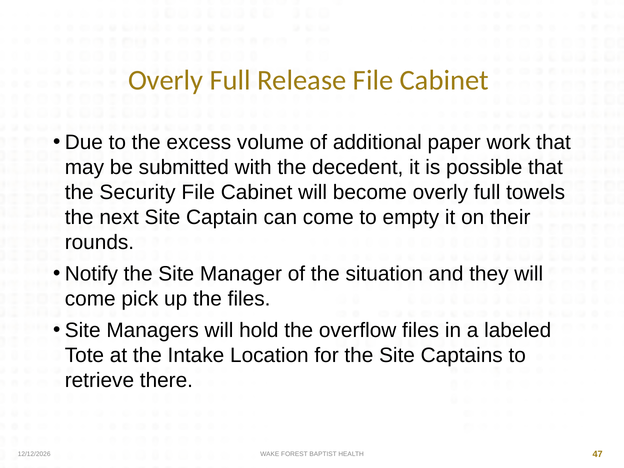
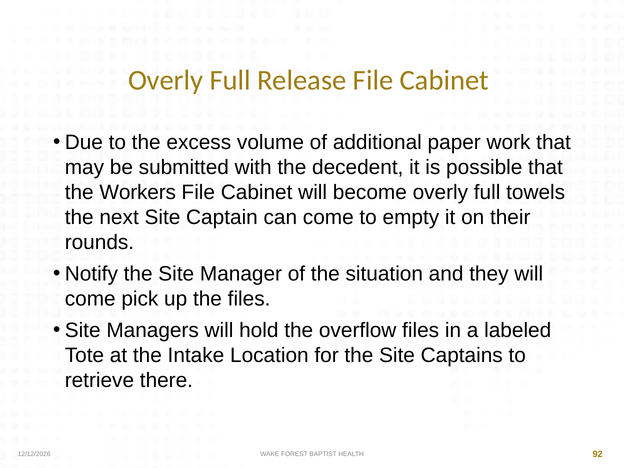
Security: Security -> Workers (138, 192)
47: 47 -> 92 (598, 454)
